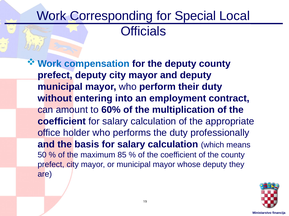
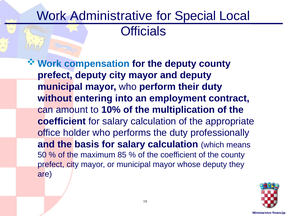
Corresponding: Corresponding -> Administrative (111, 16)
60%: 60% -> 10% (111, 110)
